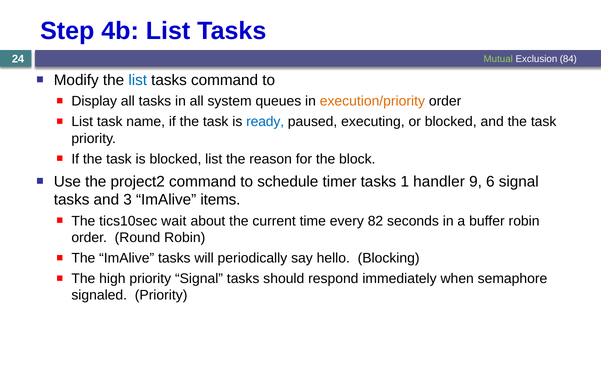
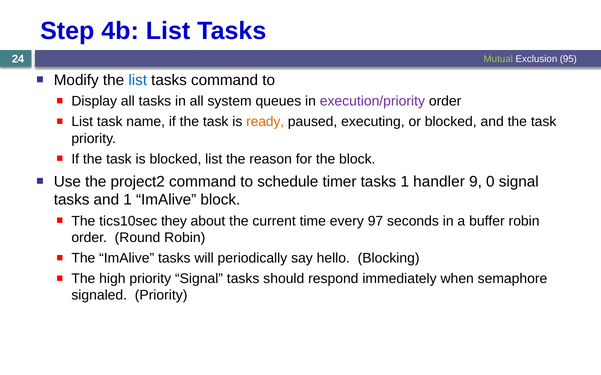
84: 84 -> 95 (568, 59)
execution/priority colour: orange -> purple (372, 102)
ready colour: blue -> orange (265, 122)
6: 6 -> 0 (490, 182)
and 3: 3 -> 1 (128, 200)
ImAlive items: items -> block (220, 200)
wait: wait -> they (174, 221)
82: 82 -> 97 (376, 221)
